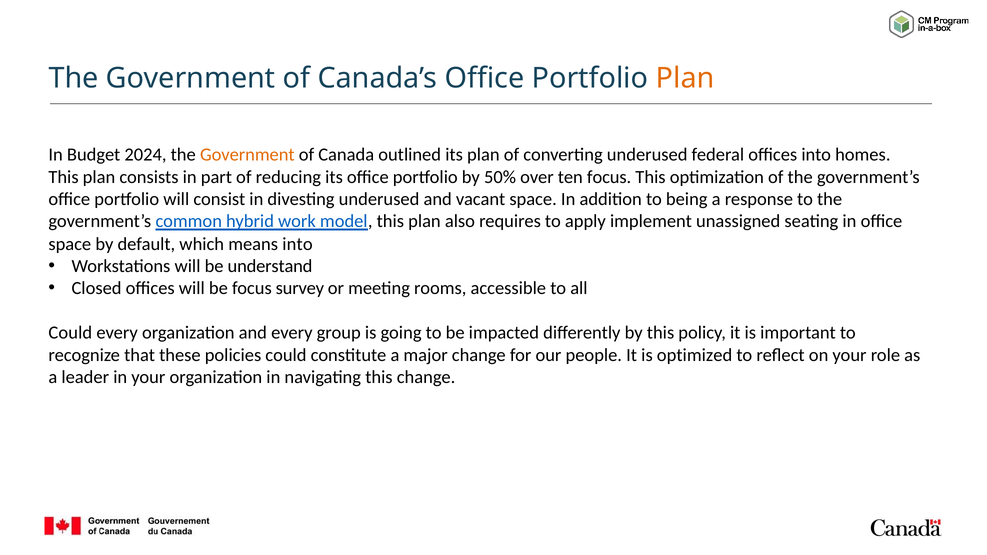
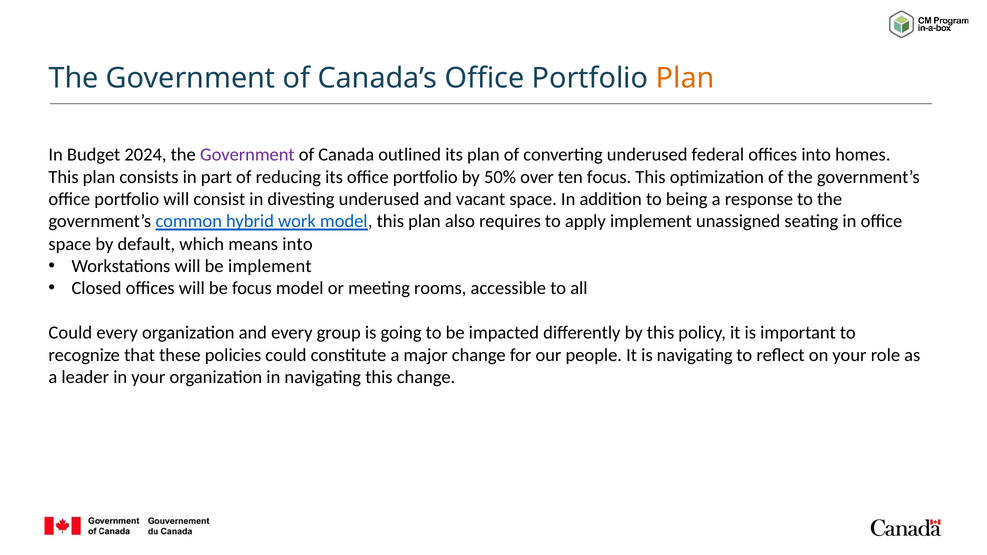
Government colour: orange -> purple (247, 155)
be understand: understand -> implement (270, 266)
focus survey: survey -> model (300, 288)
is optimized: optimized -> navigating (695, 355)
